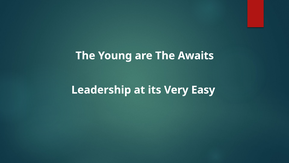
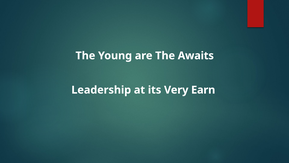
Easy: Easy -> Earn (203, 90)
